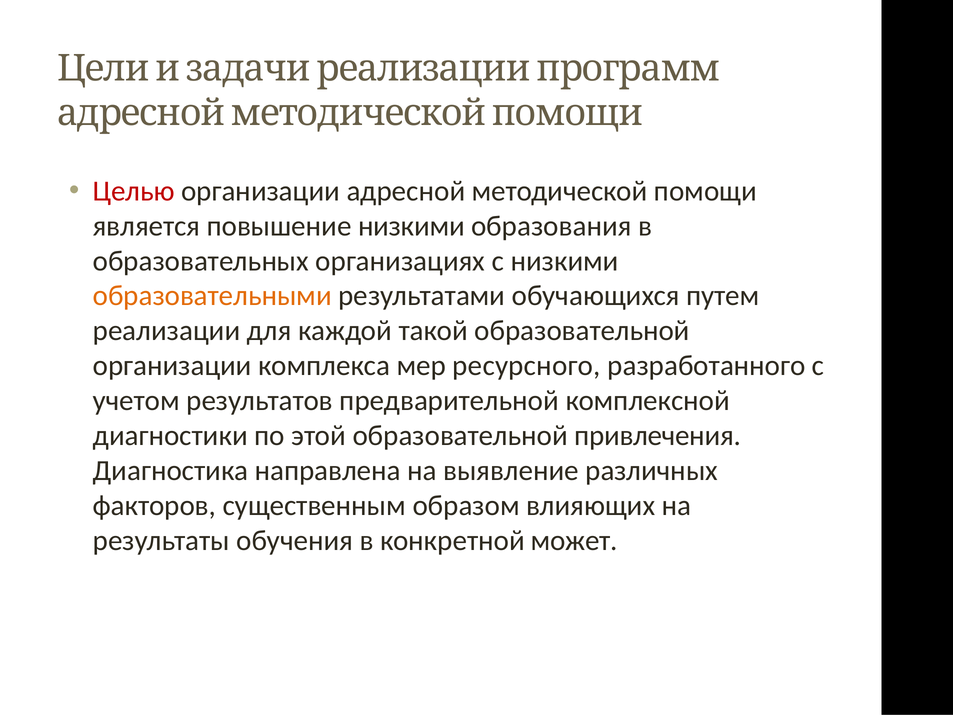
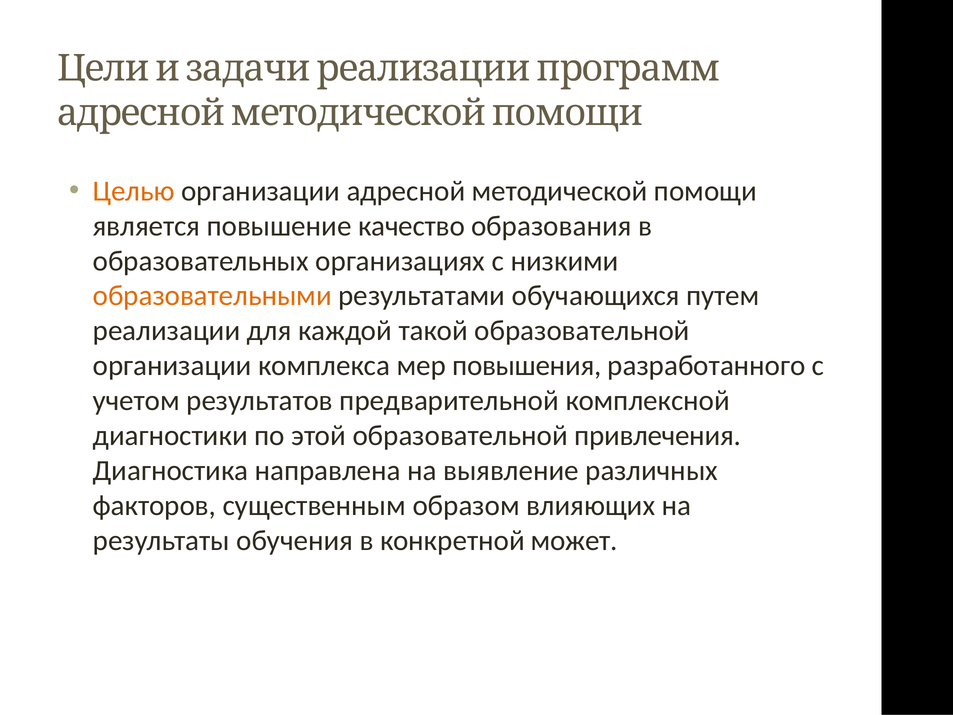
Целью colour: red -> orange (134, 191)
повышение низкими: низкими -> качество (412, 226)
ресурсного: ресурсного -> повышения (527, 366)
